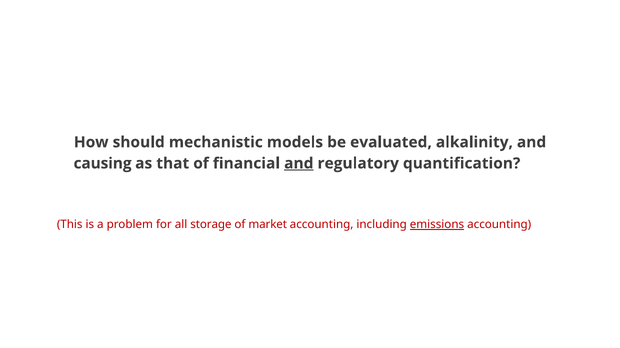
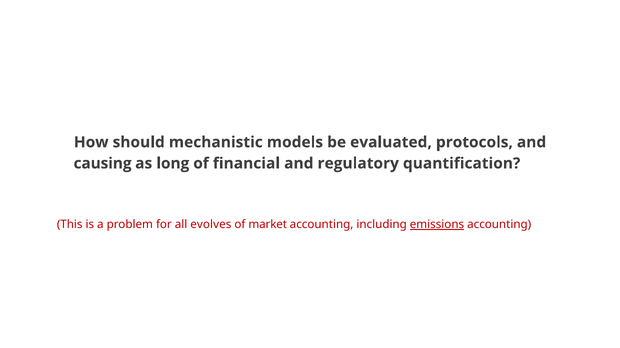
alkalinity: alkalinity -> protocols (474, 143)
that: that -> long (173, 164)
and underline: present -> none (299, 164)
storage: storage -> evolves (211, 225)
